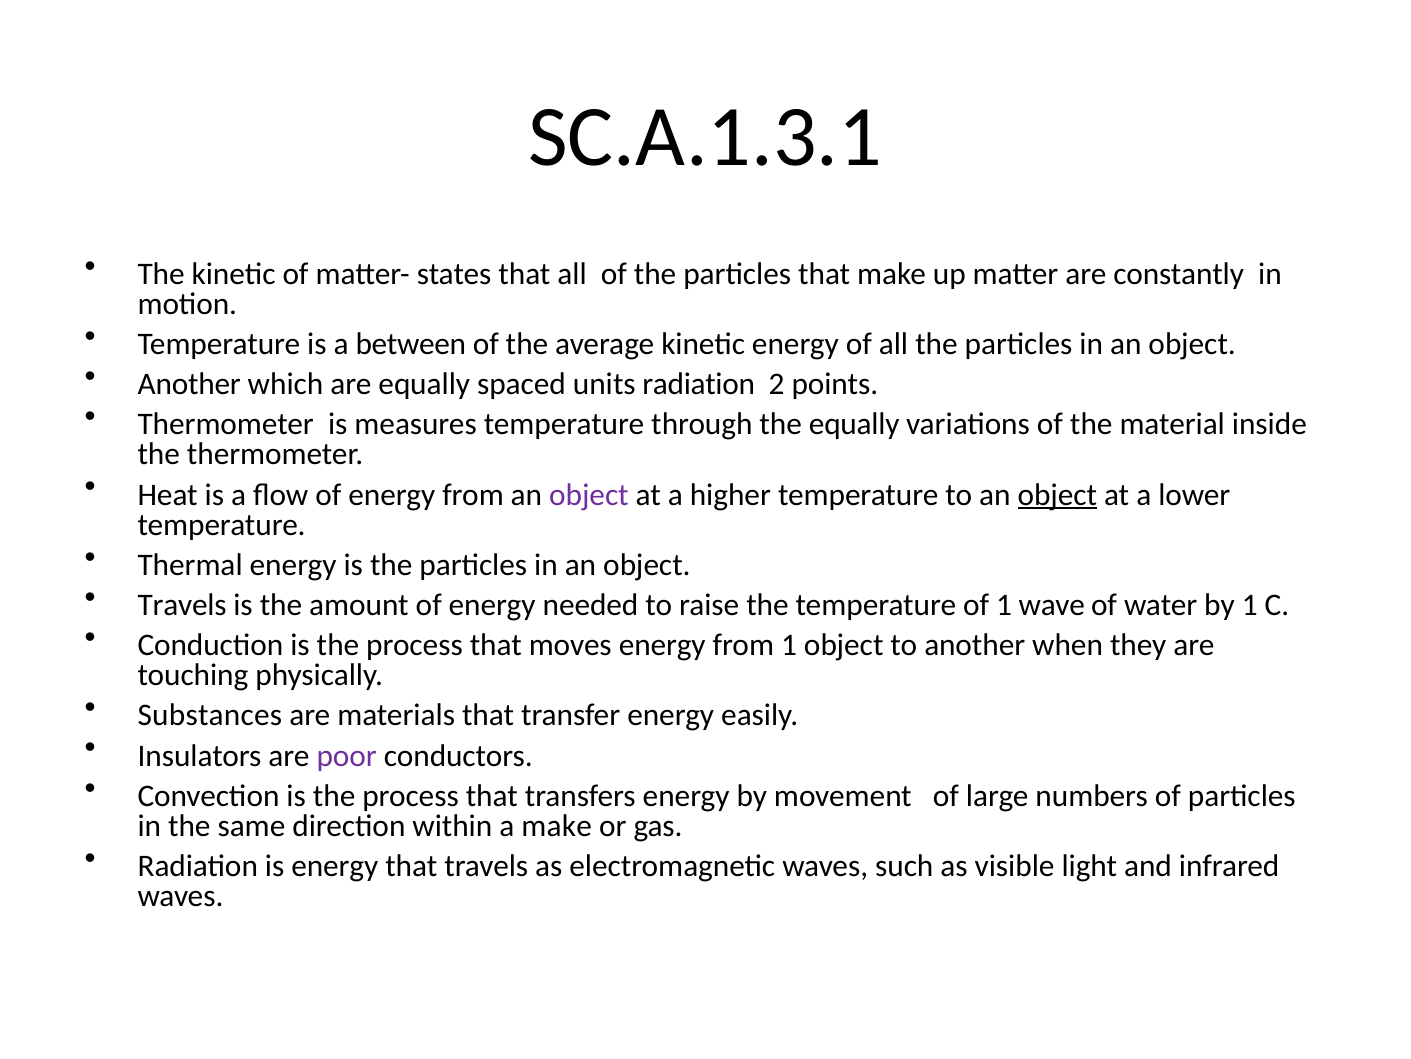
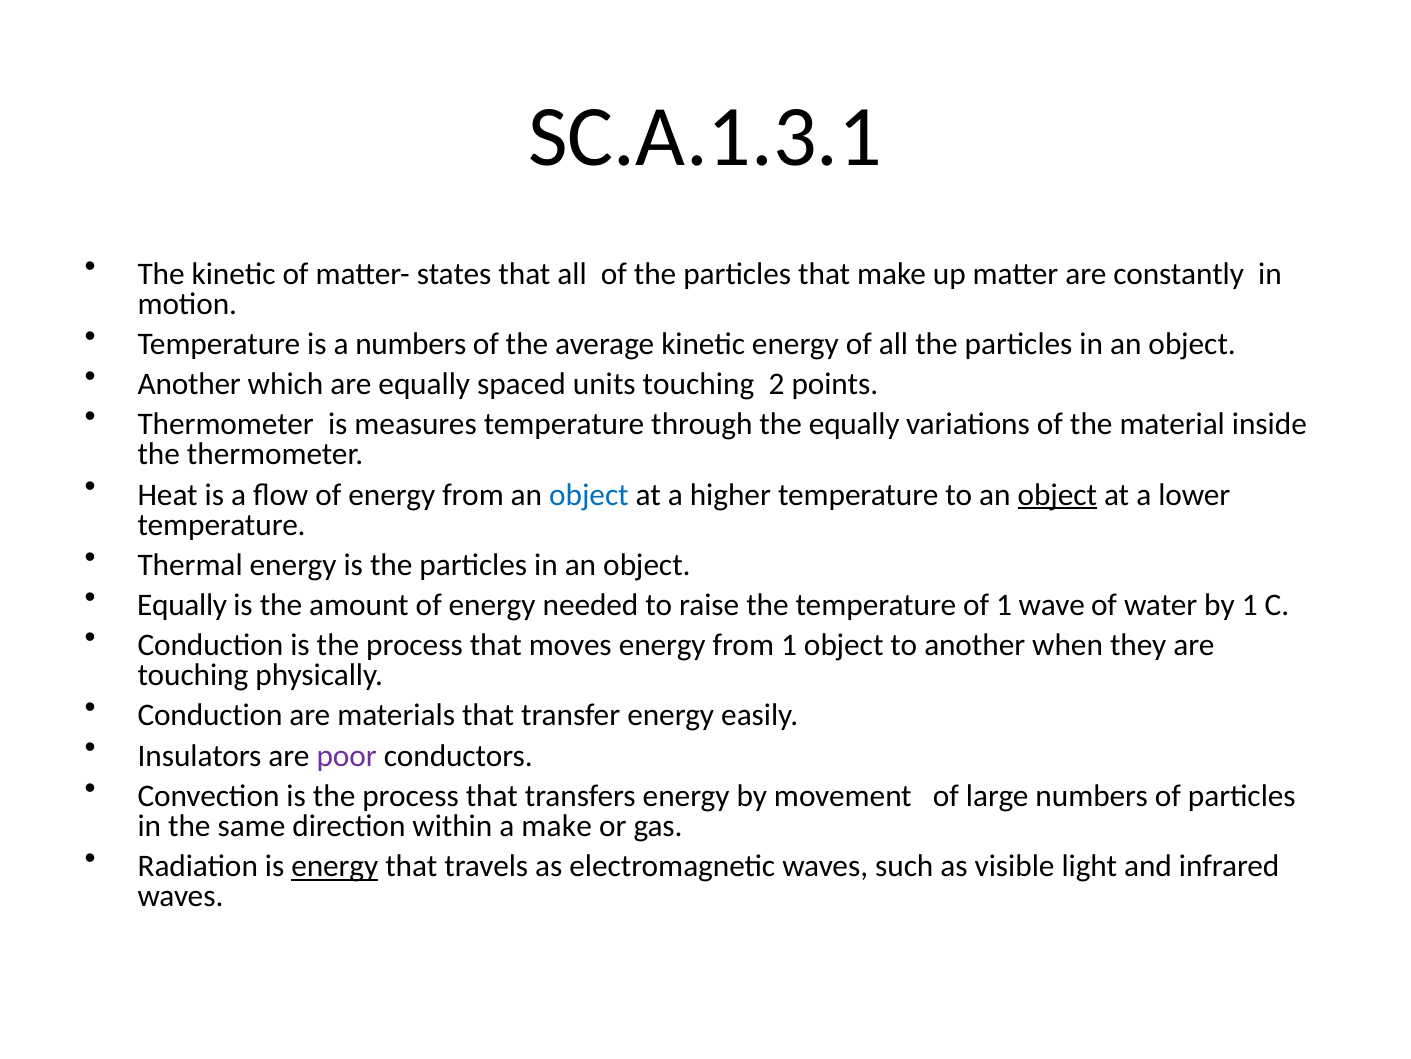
a between: between -> numbers (411, 344)
units radiation: radiation -> touching (699, 384)
object colour: purple -> blue (589, 494)
Travels: Travels -> Equally (182, 605)
Substances: Substances -> Conduction (210, 715)
energy underline: none -> present (335, 865)
